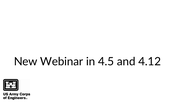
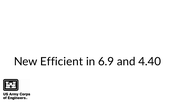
Webinar: Webinar -> Efficient (62, 62)
4.5: 4.5 -> 6.9 (106, 62)
4.12: 4.12 -> 4.40 (150, 62)
